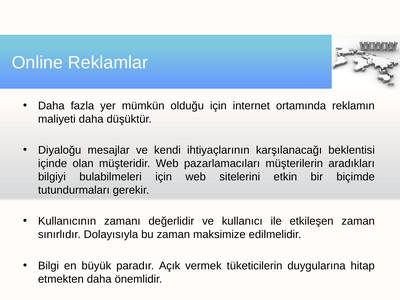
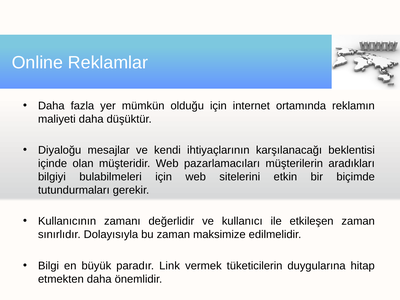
Açık: Açık -> Link (170, 266)
